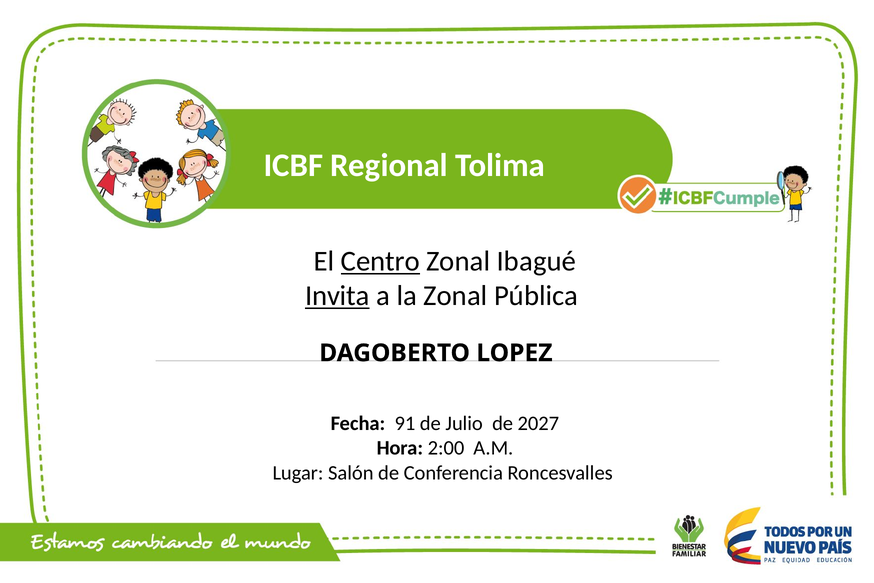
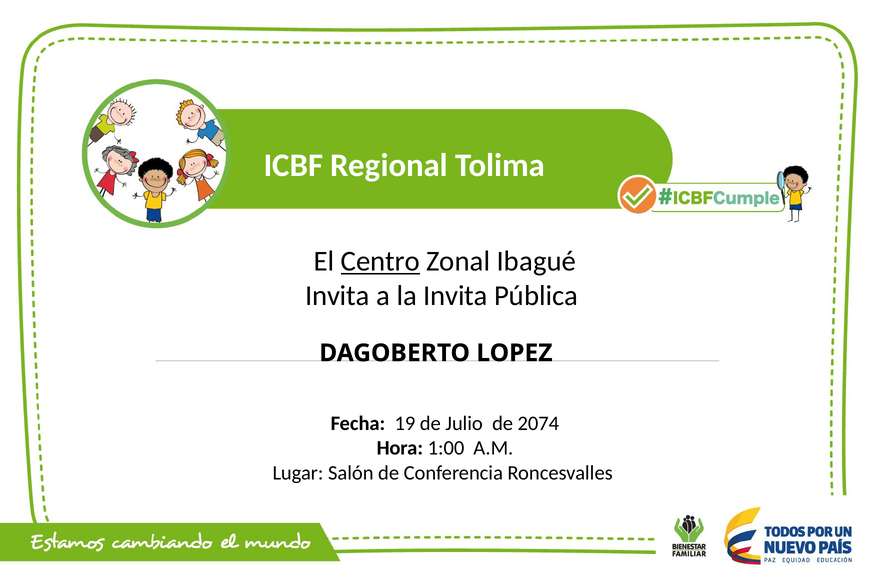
Invita underline: present -> none (337, 296)
la Zonal: Zonal -> Invita (455, 296)
91: 91 -> 19 (405, 423)
2027: 2027 -> 2074 (538, 423)
2:00: 2:00 -> 1:00 (446, 448)
